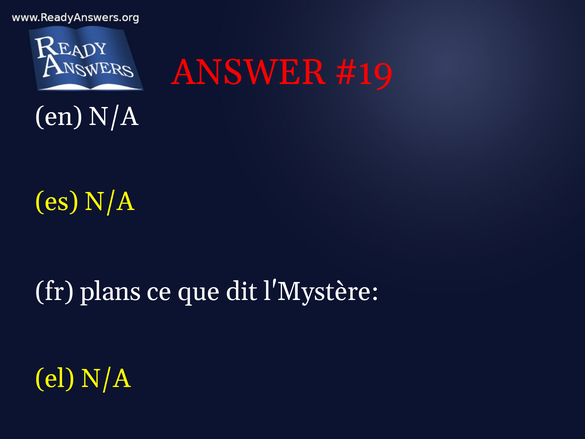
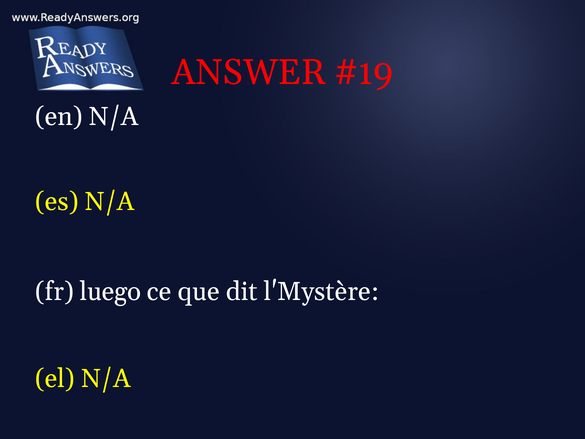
plans: plans -> luego (110, 291)
